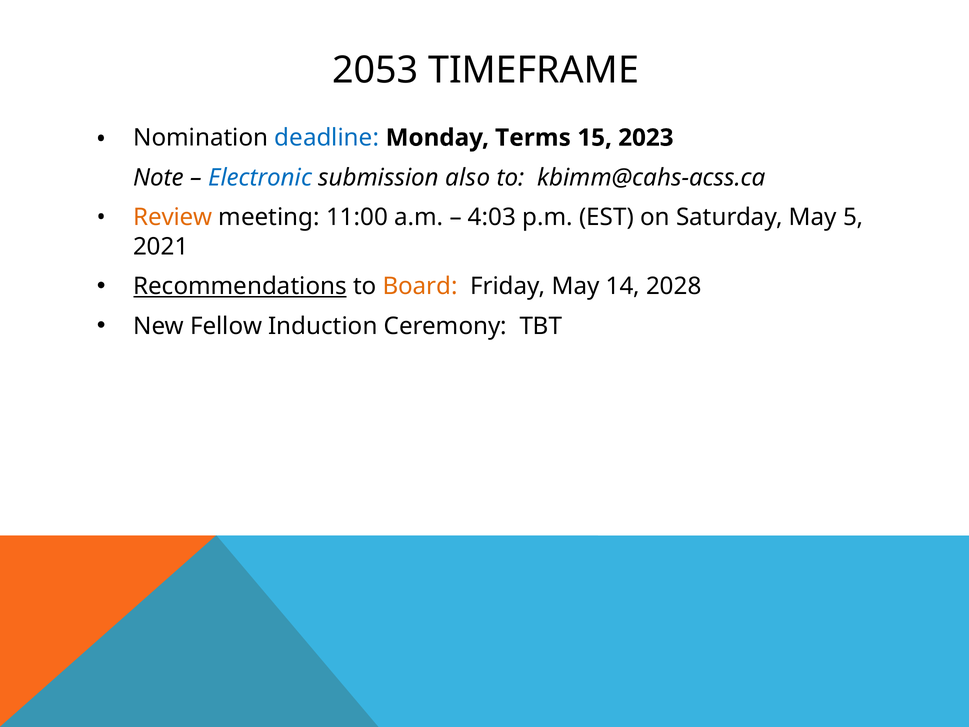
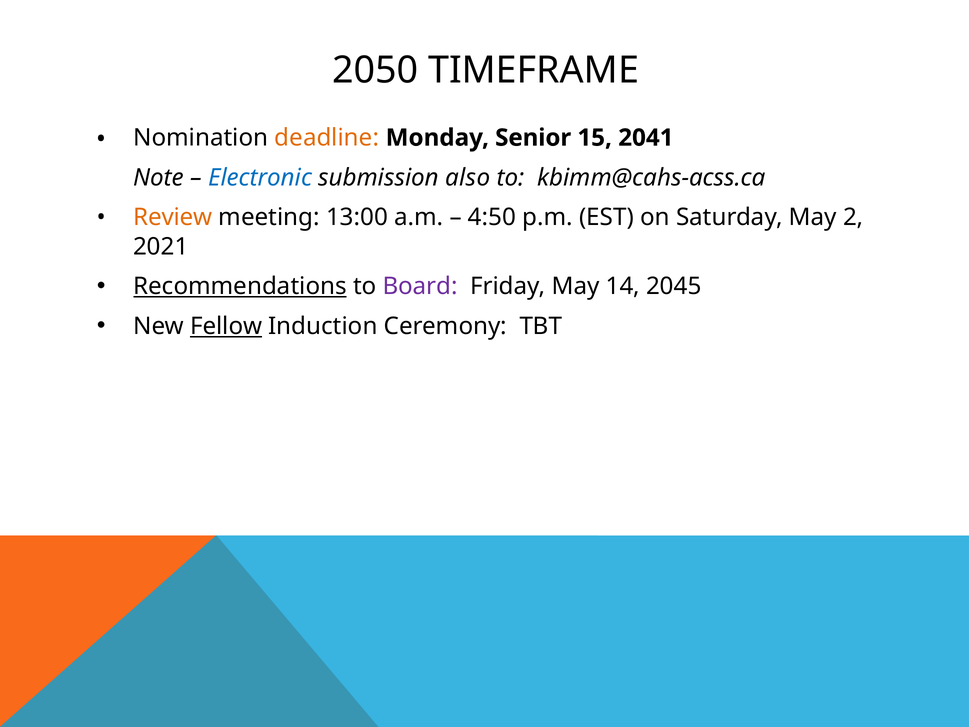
2053: 2053 -> 2050 (375, 70)
deadline colour: blue -> orange (327, 138)
Terms: Terms -> Senior (533, 138)
2023: 2023 -> 2041 (646, 138)
11:00: 11:00 -> 13:00 (357, 217)
4:03: 4:03 -> 4:50 (492, 217)
5: 5 -> 2 (853, 217)
Board colour: orange -> purple (420, 286)
2028: 2028 -> 2045 (674, 286)
Fellow underline: none -> present (226, 326)
